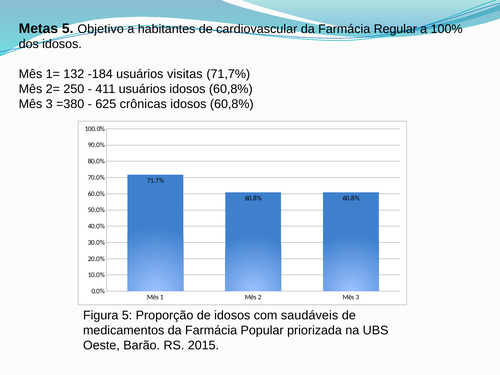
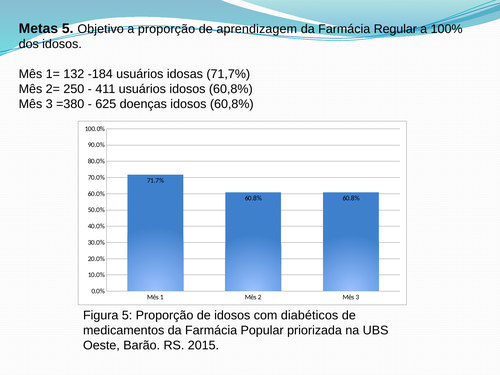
a habitantes: habitantes -> proporção (167, 29)
cardiovascular: cardiovascular -> aprendizagem (257, 29)
visitas: visitas -> idosas (185, 74)
crônicas: crônicas -> doenças (143, 104)
saudáveis: saudáveis -> diabéticos (310, 316)
